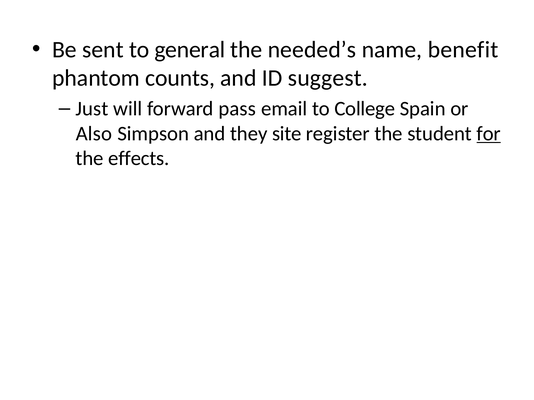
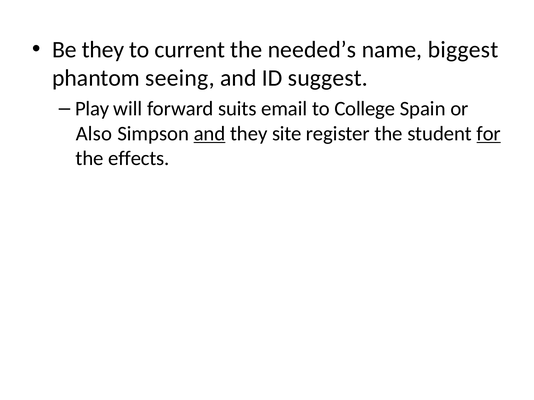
Be sent: sent -> they (103, 50)
general: general -> current (190, 50)
benefit: benefit -> biggest (463, 50)
counts: counts -> seeing (180, 78)
Just: Just -> Play (92, 109)
pass: pass -> suits (237, 109)
and underline: none -> present (210, 134)
